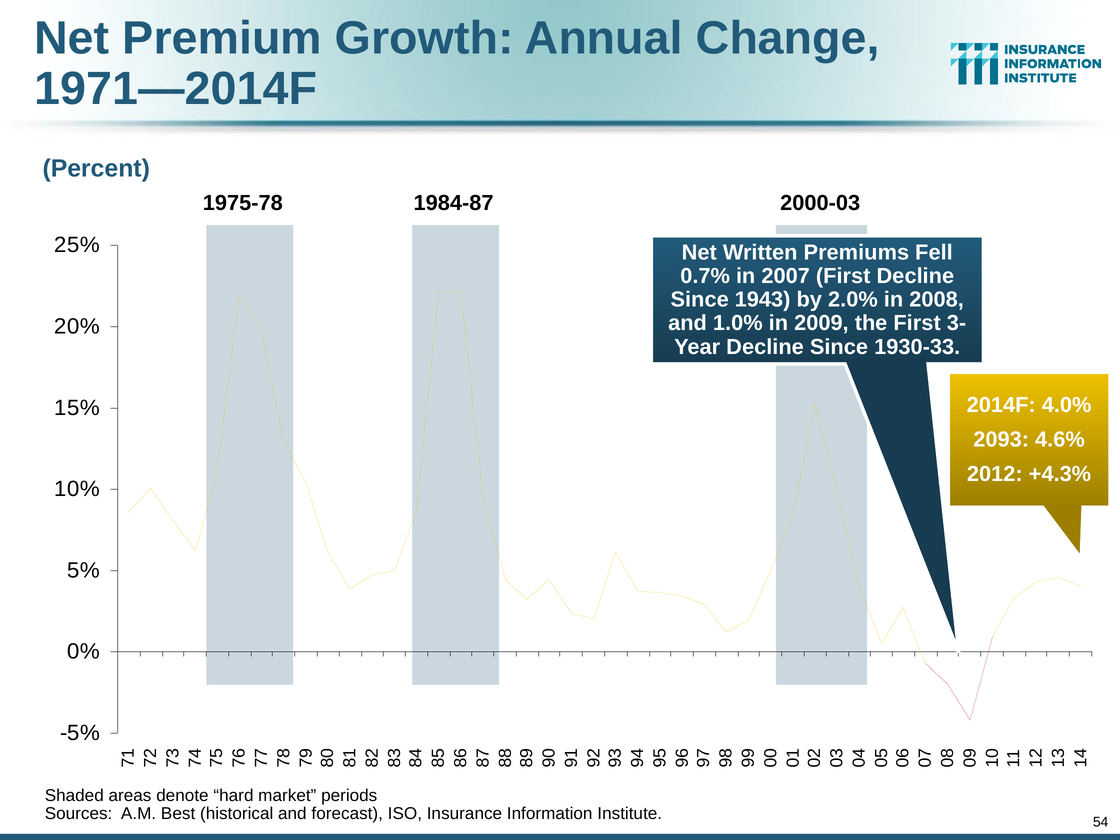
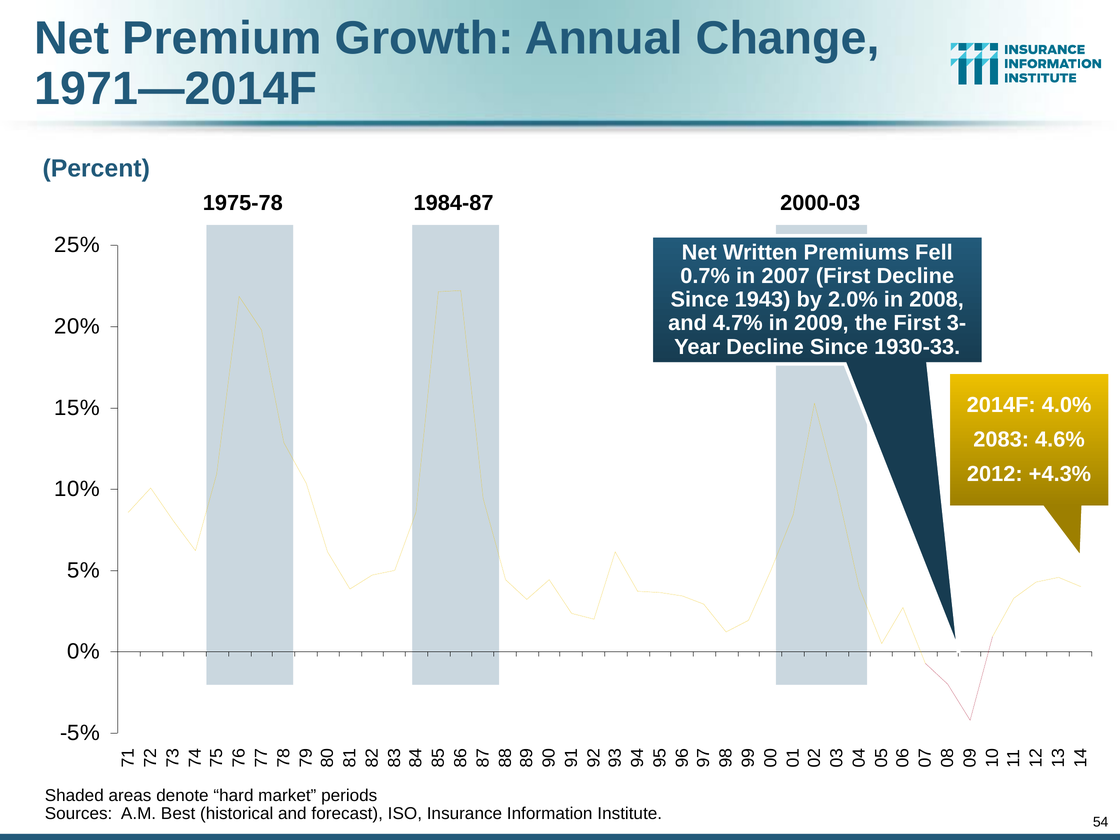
1.0%: 1.0% -> 4.7% (738, 323)
2093: 2093 -> 2083 (1001, 440)
